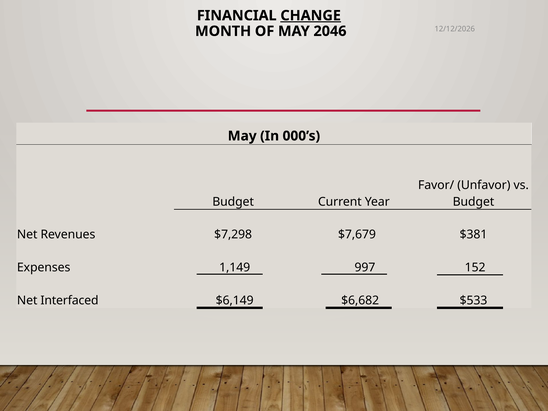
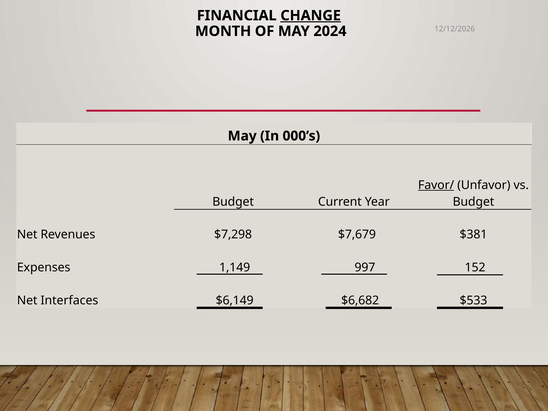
2046: 2046 -> 2024 (330, 31)
Favor/ underline: none -> present (436, 185)
Interfaced: Interfaced -> Interfaces (69, 300)
